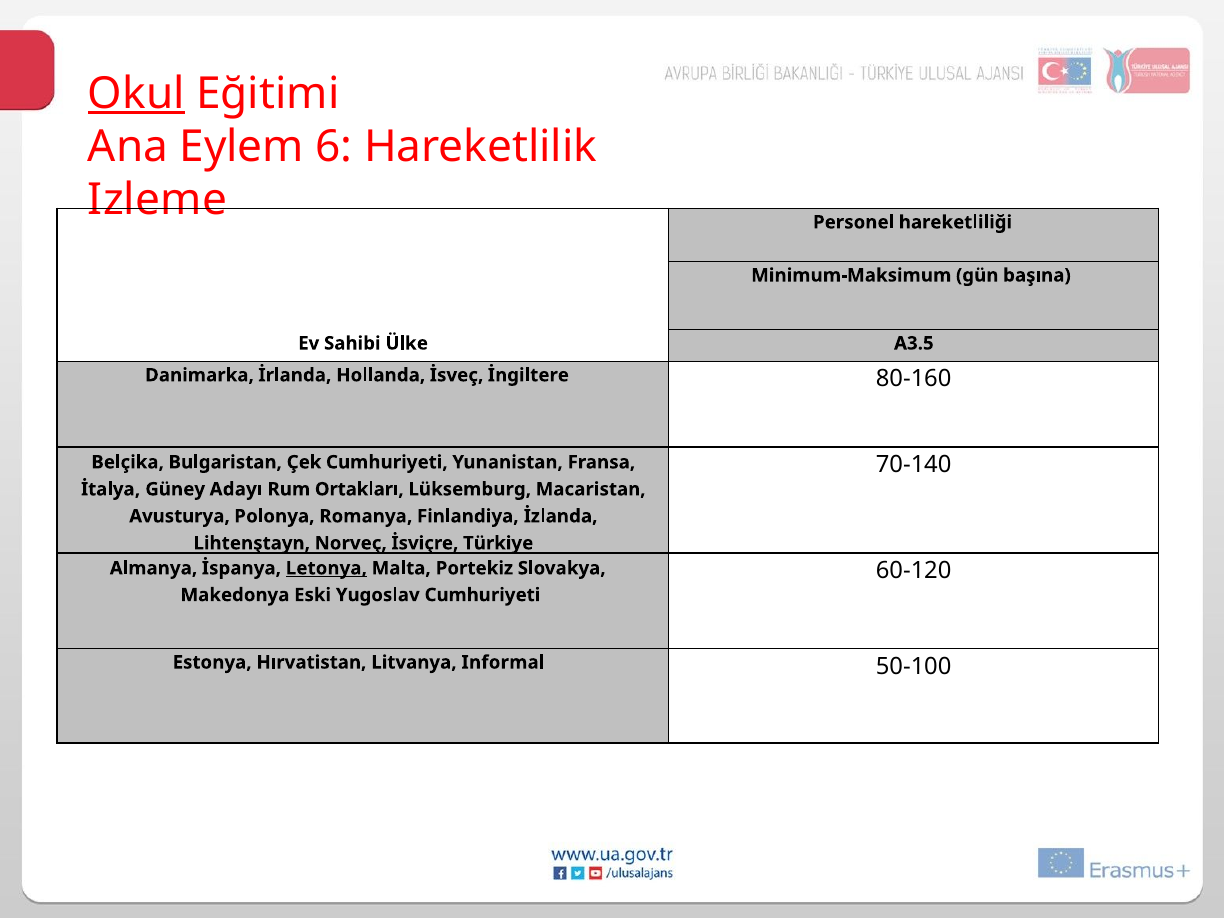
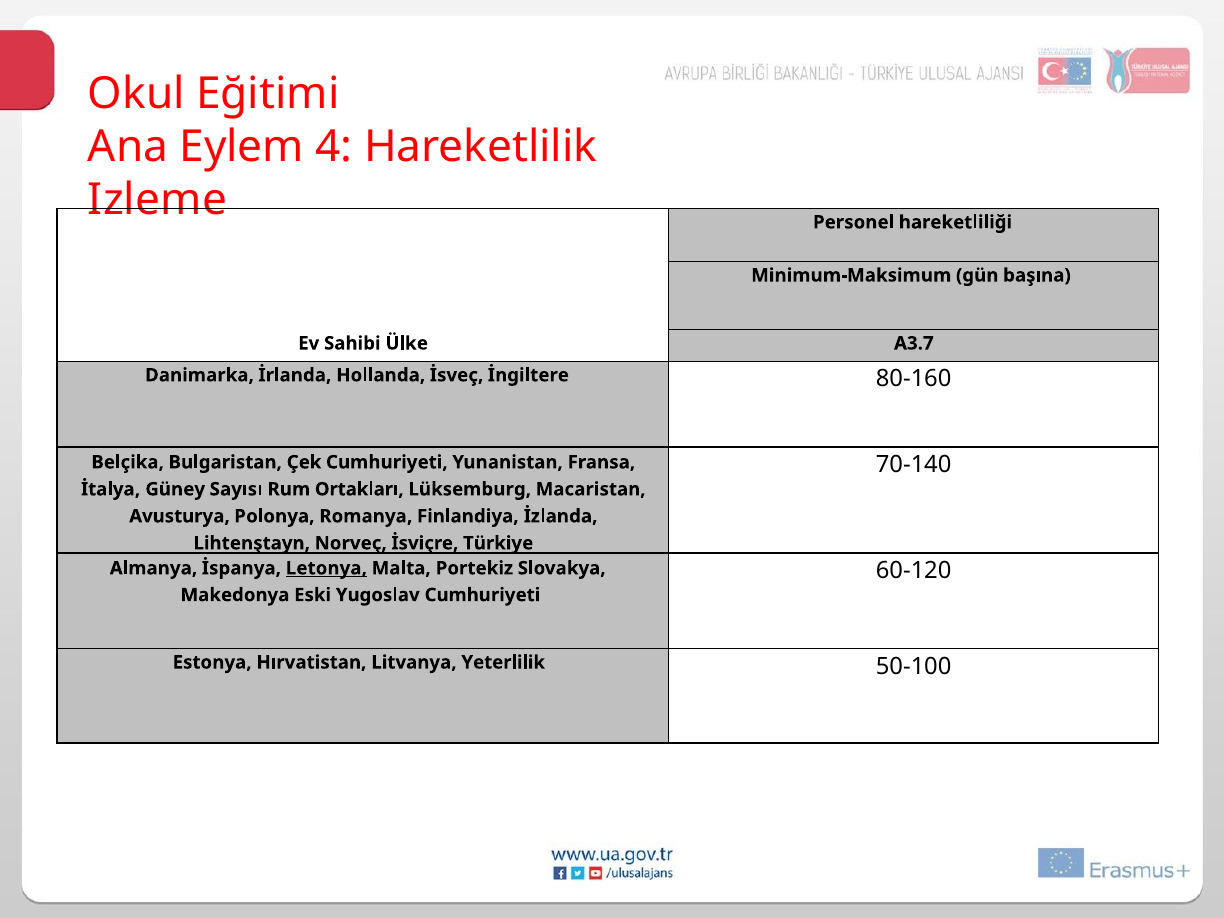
Okul underline: present -> none (136, 94)
6: 6 -> 4 (334, 147)
A3.5: A3.5 -> A3.7 (914, 343)
Adayı: Adayı -> Sayısı (236, 489)
Informal: Informal -> Yeterlilik (503, 662)
